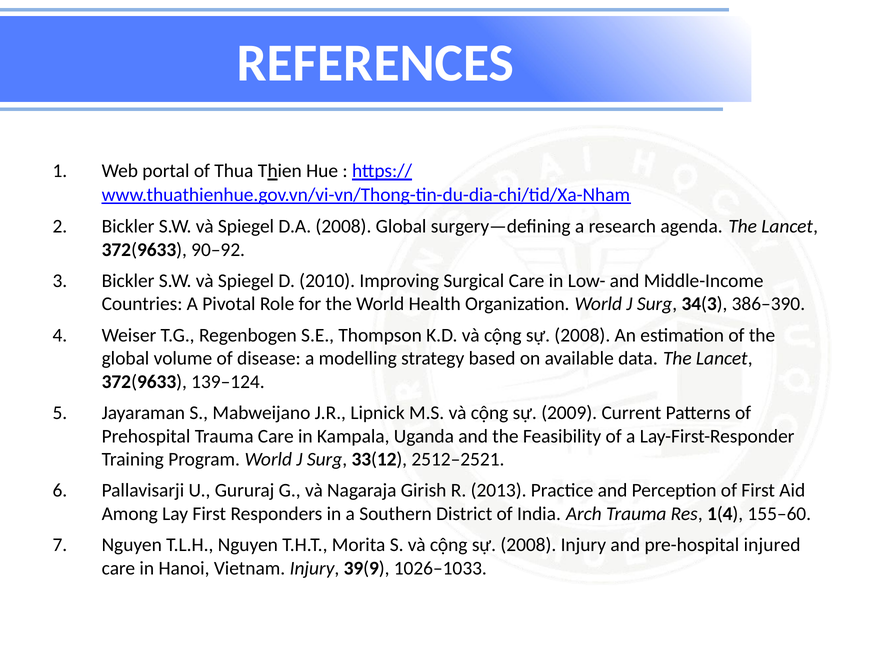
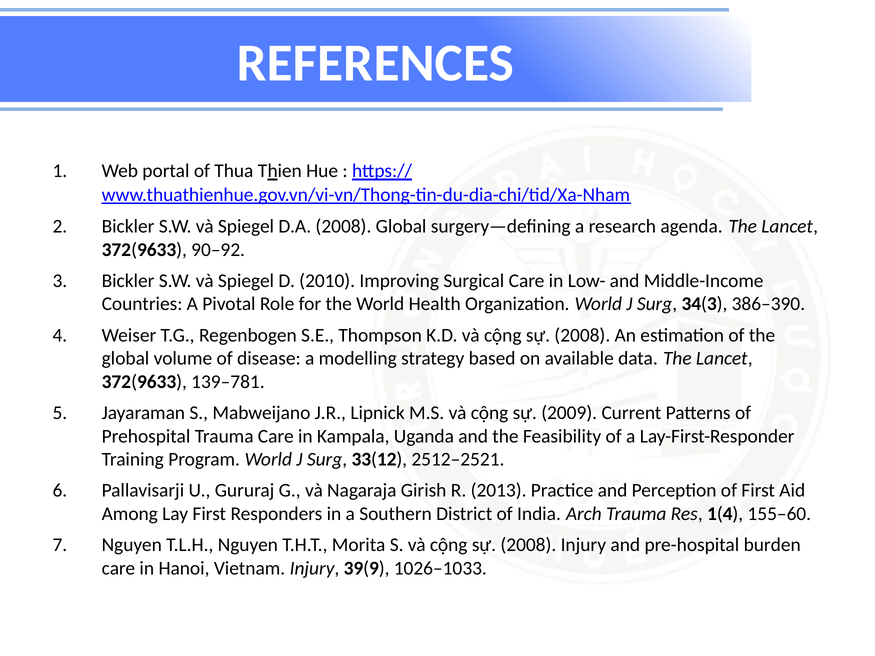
139–124: 139–124 -> 139–781 (228, 382)
injured: injured -> burden (772, 545)
